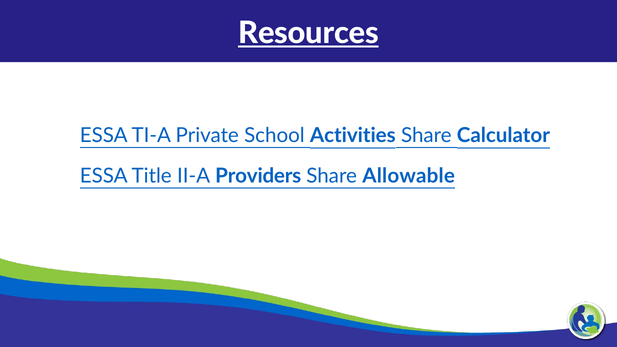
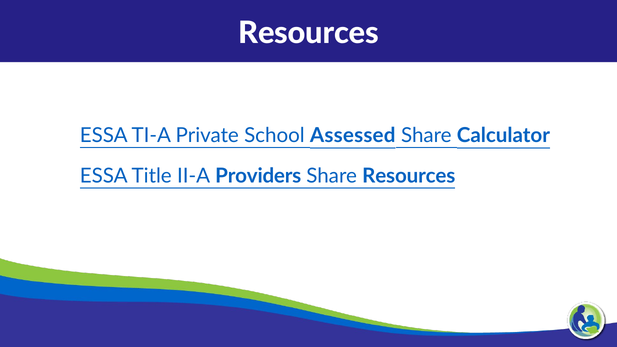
Resources underline: present -> none (309, 33)
Activities: Activities -> Assessed (353, 136)
Share Allowable: Allowable -> Resources (409, 176)
